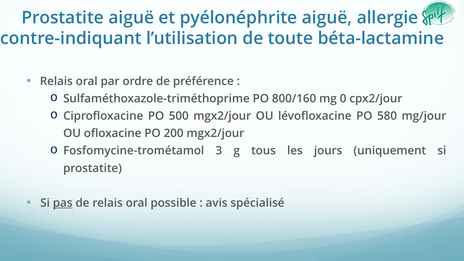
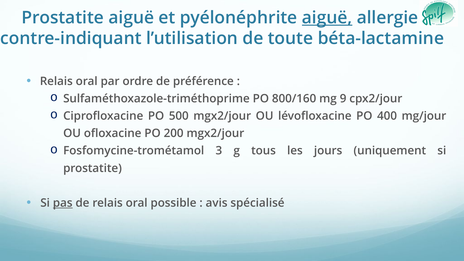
aiguë underline: none -> present (327, 18)
0: 0 -> 9 (343, 99)
580: 580 -> 400 (387, 116)
